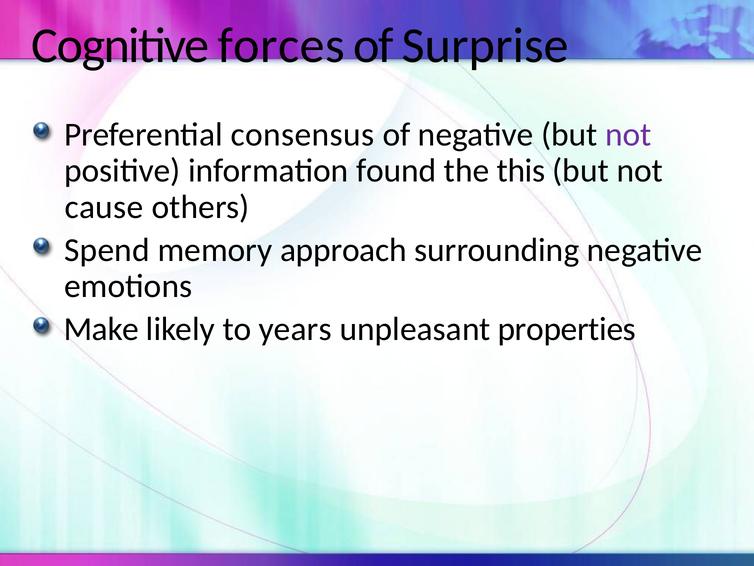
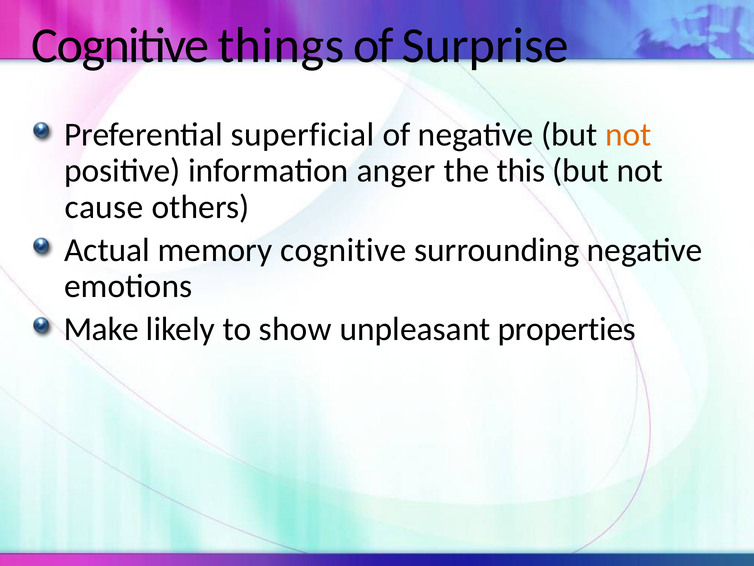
forces: forces -> things (281, 46)
consensus: consensus -> superficial (303, 134)
not colour: purple -> orange (628, 134)
found: found -> anger (396, 171)
Spend: Spend -> Actual (107, 250)
memory approach: approach -> cognitive (343, 250)
years: years -> show (295, 329)
